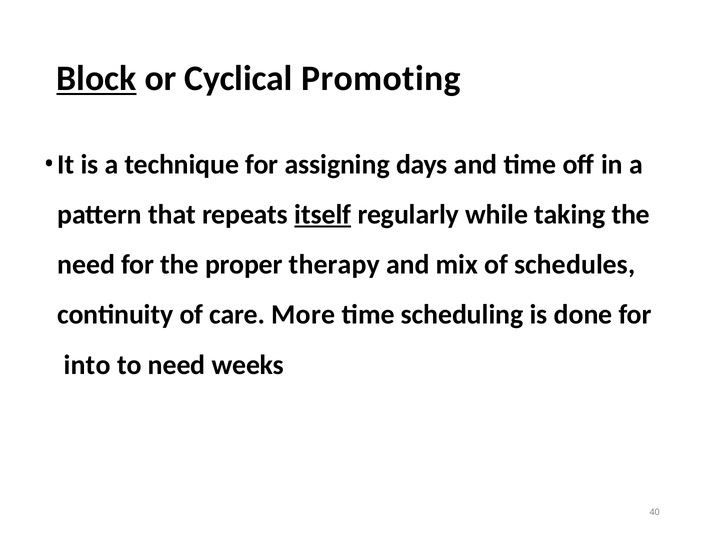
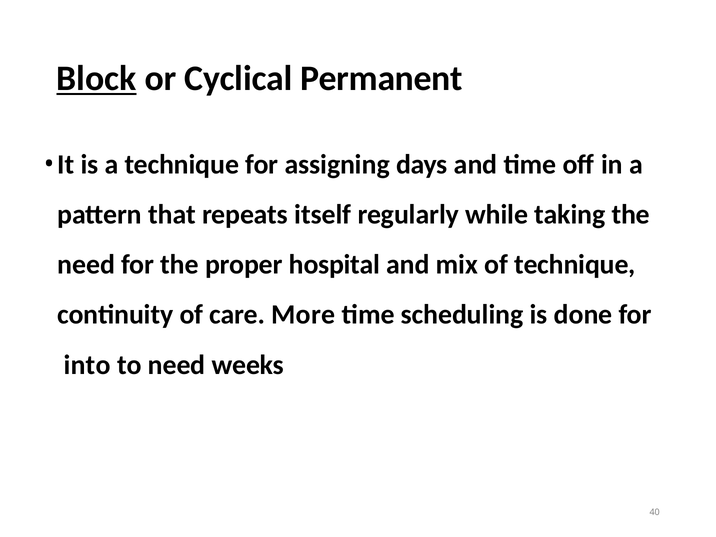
Promoting: Promoting -> Permanent (381, 79)
itself underline: present -> none (323, 214)
therapy: therapy -> hospital (335, 265)
of schedules: schedules -> technique (575, 265)
